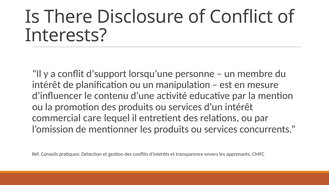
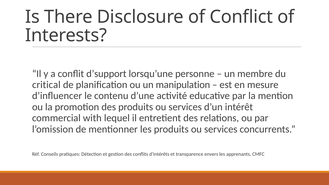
intérêt: intérêt -> critical (46, 85)
care: care -> with (92, 118)
